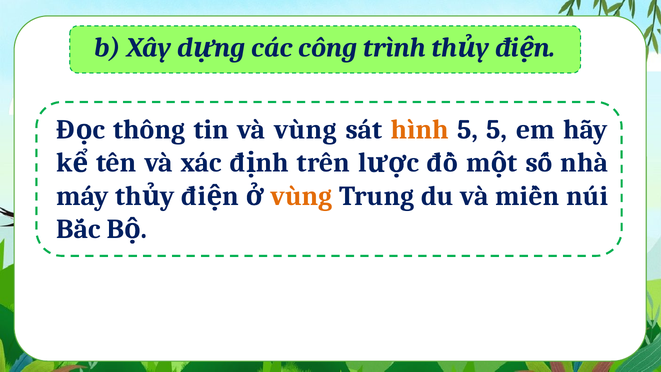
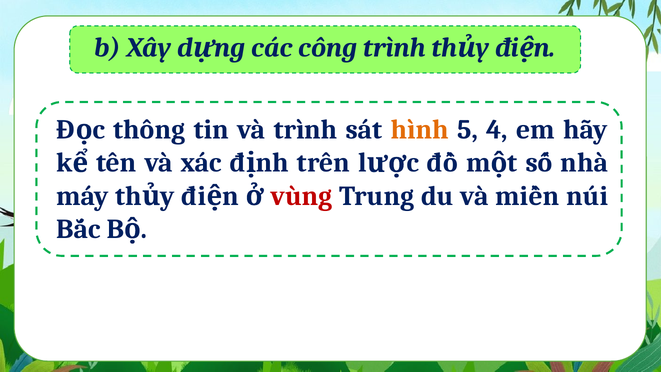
và vùng: vùng -> trình (306, 130)
5 5: 5 -> 4 (497, 130)
vùng colour: orange -> red (302, 196)
